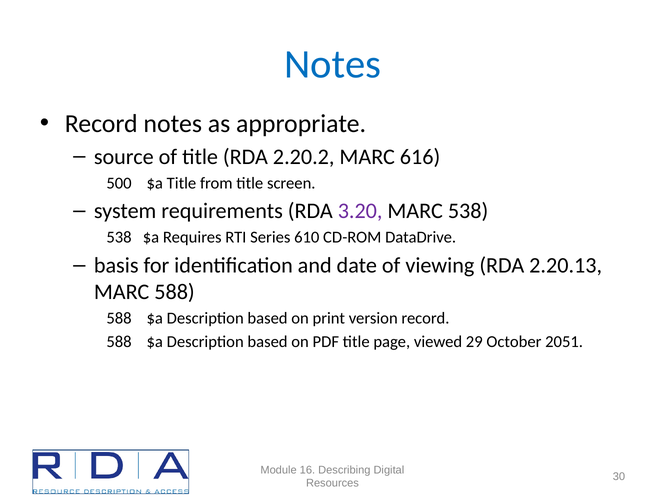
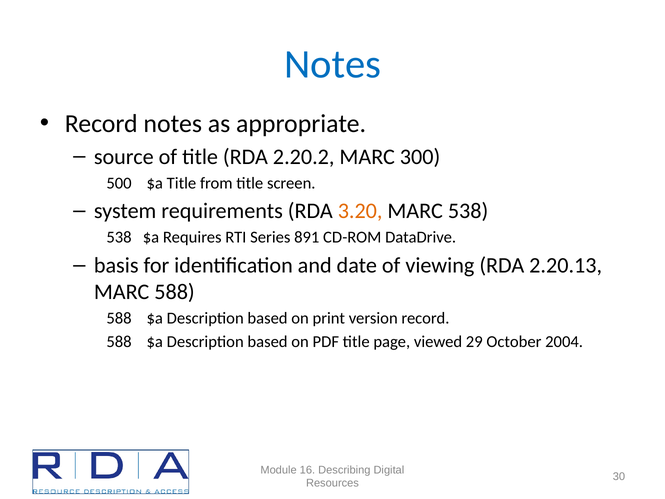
616: 616 -> 300 (420, 157)
3.20 colour: purple -> orange (360, 211)
610: 610 -> 891 (307, 237)
2051: 2051 -> 2004 (564, 341)
